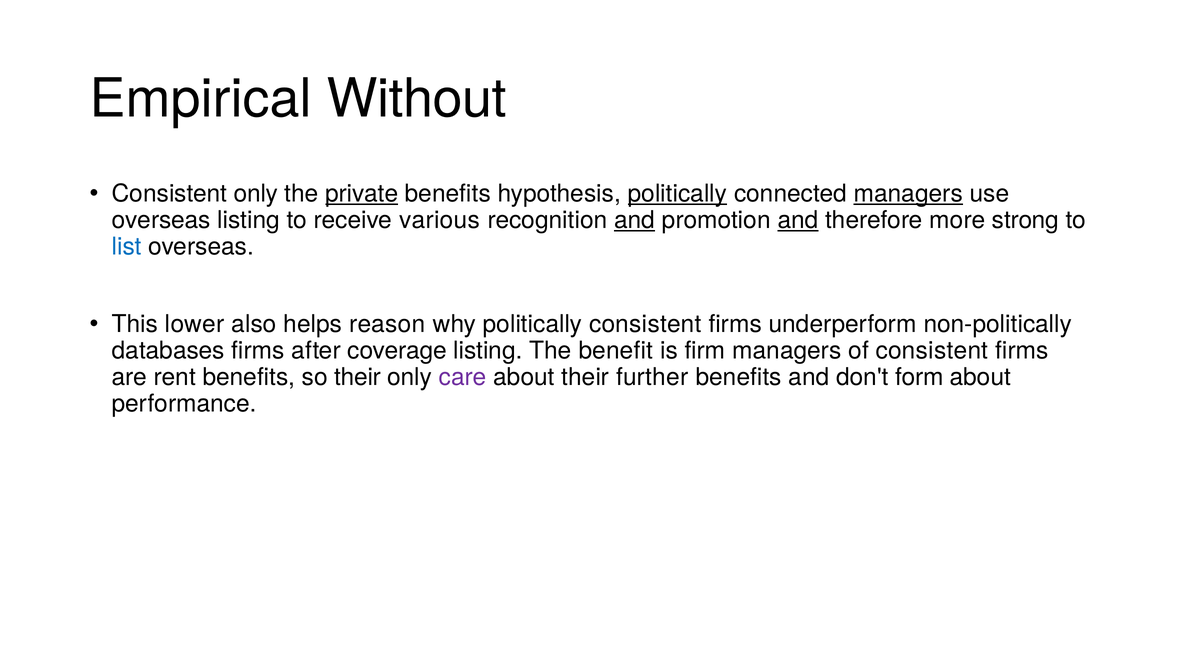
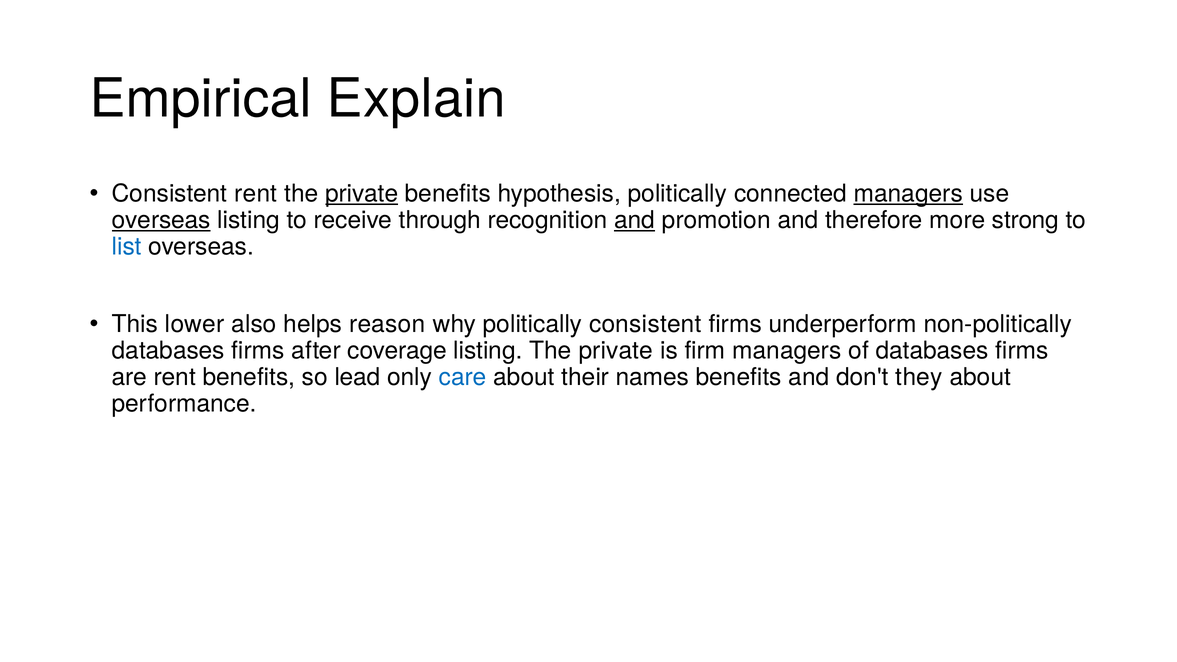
Without: Without -> Explain (416, 99)
Consistent only: only -> rent (256, 194)
politically underline: present -> none (677, 194)
overseas underline: none -> present (161, 220)
various: various -> through (440, 220)
and underline: present -> none (798, 220)
listing The benefit: benefit -> private (616, 351)
of consistent: consistent -> databases (932, 351)
so their: their -> lead (358, 377)
care colour: purple -> blue (463, 377)
further: further -> names (652, 377)
form: form -> they (919, 377)
